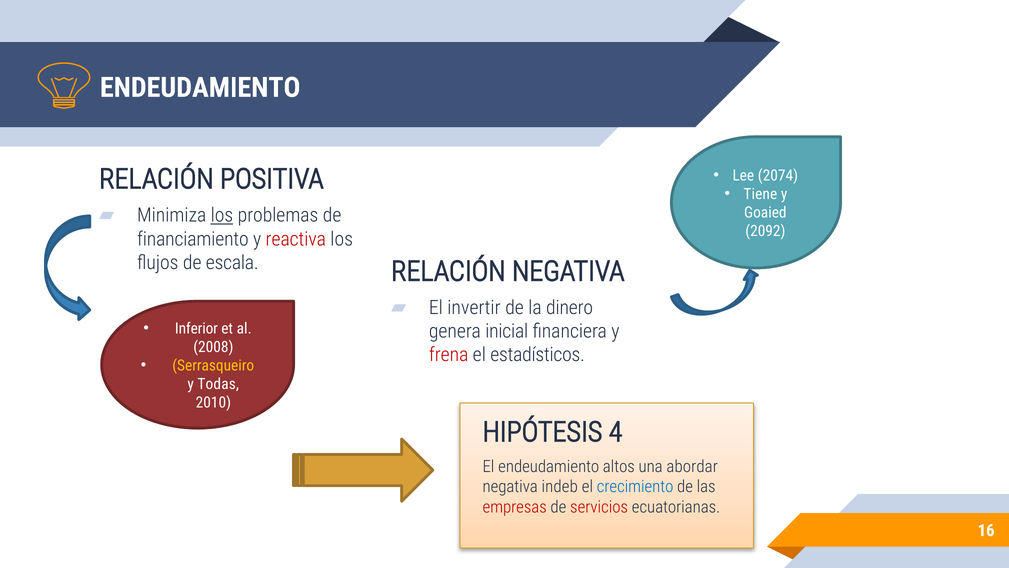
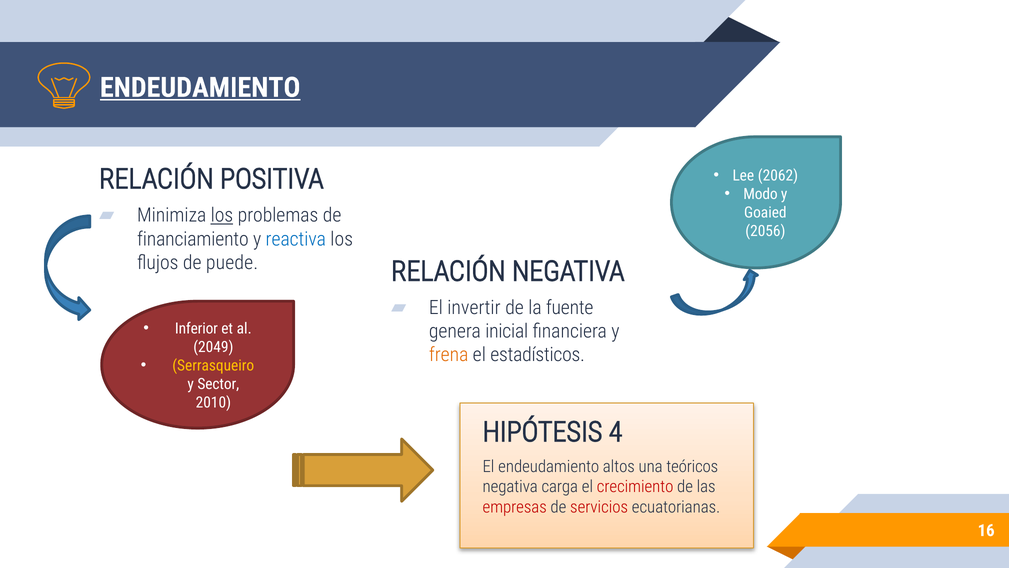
ENDEUDAMIENTO underline: none -> present (200, 88)
2074: 2074 -> 2062 (778, 175)
Tiene: Tiene -> Modo (760, 194)
2092: 2092 -> 2056 (765, 231)
reactiva colour: red -> blue (296, 239)
escala: escala -> puede (232, 262)
dinero: dinero -> fuente (570, 308)
2008: 2008 -> 2049 (213, 347)
frena colour: red -> orange (449, 355)
Todas: Todas -> Sector (218, 384)
abordar: abordar -> teóricos (692, 466)
indeb: indeb -> carga (560, 486)
crecimiento colour: blue -> red (635, 486)
